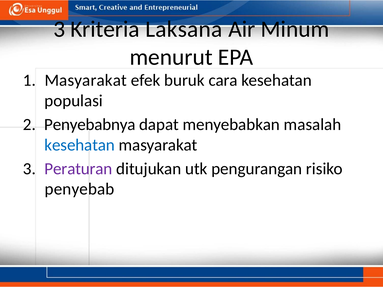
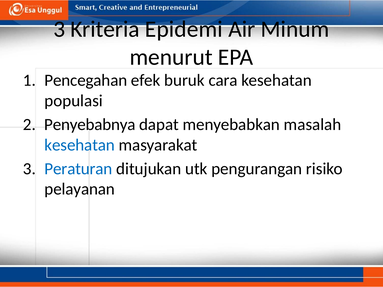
Laksana: Laksana -> Epidemi (184, 29)
Masyarakat: Masyarakat -> Pencegahan (86, 80)
Peraturan colour: purple -> blue (78, 169)
penyebab: penyebab -> pelayanan (80, 189)
